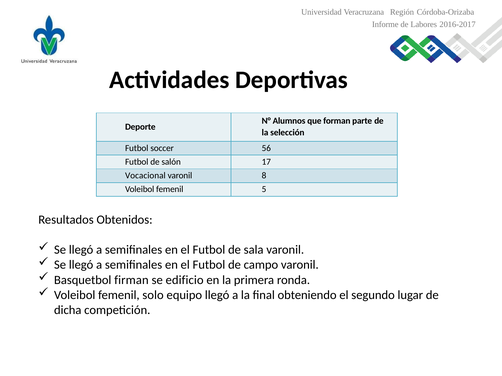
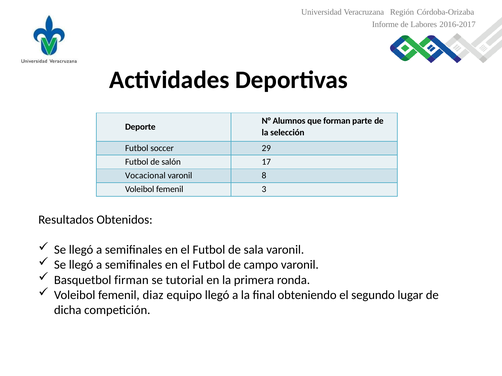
56: 56 -> 29 (266, 148)
5: 5 -> 3 (264, 190)
edificio: edificio -> tutorial (185, 280)
solo: solo -> diaz (153, 295)
